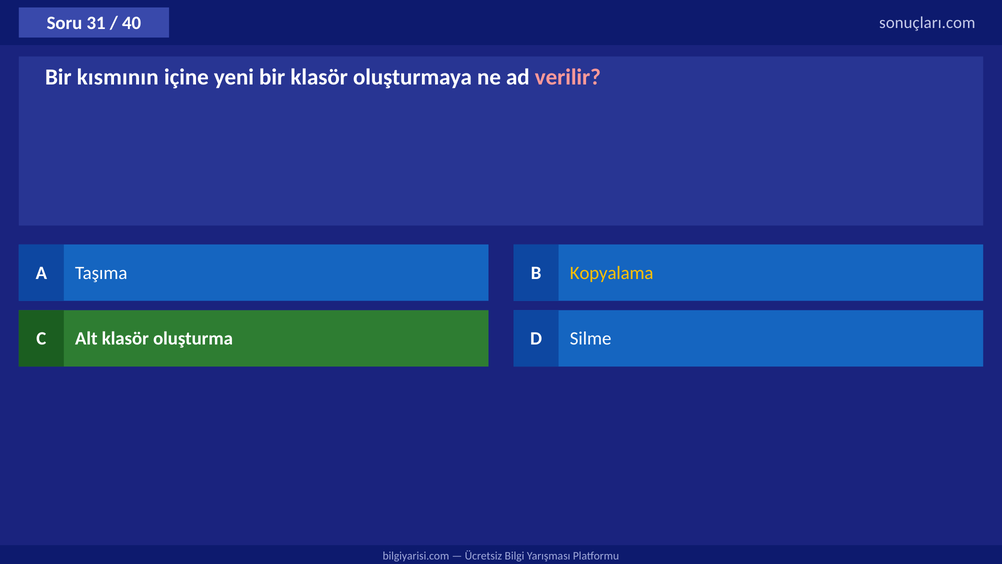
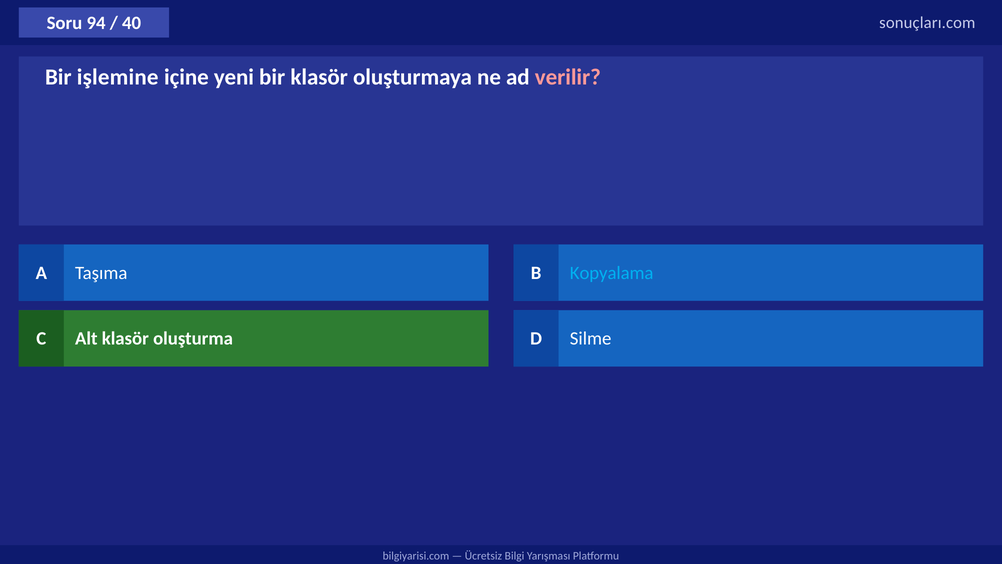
31: 31 -> 94 (96, 23)
kısmının: kısmının -> işlemine (118, 77)
Kopyalama colour: yellow -> light blue (612, 273)
